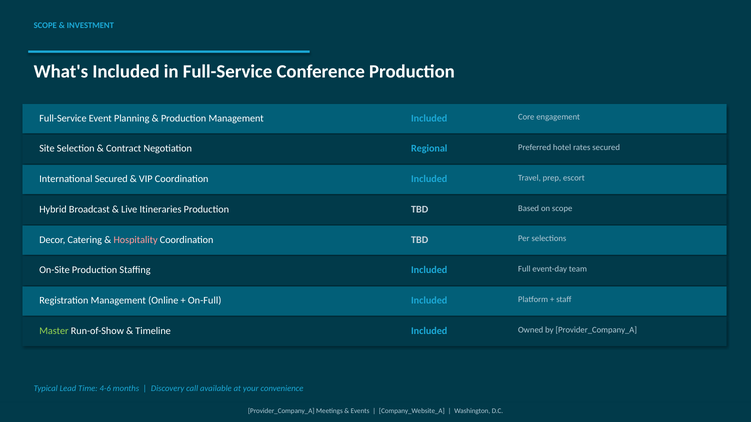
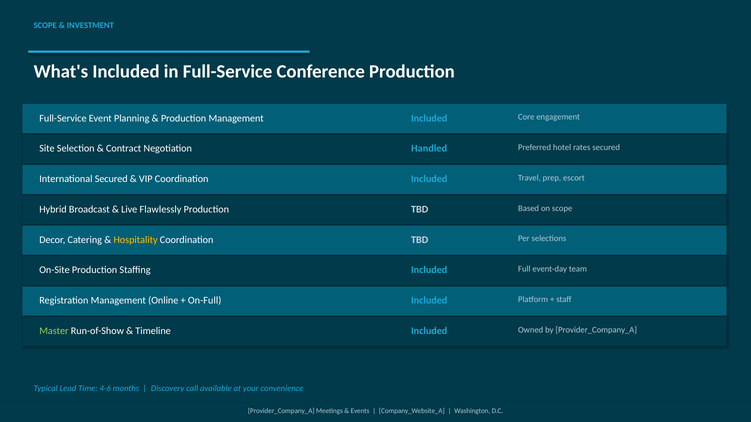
Regional: Regional -> Handled (429, 149)
Itineraries: Itineraries -> Flawlessly (160, 210)
Hospitality colour: pink -> yellow (136, 240)
